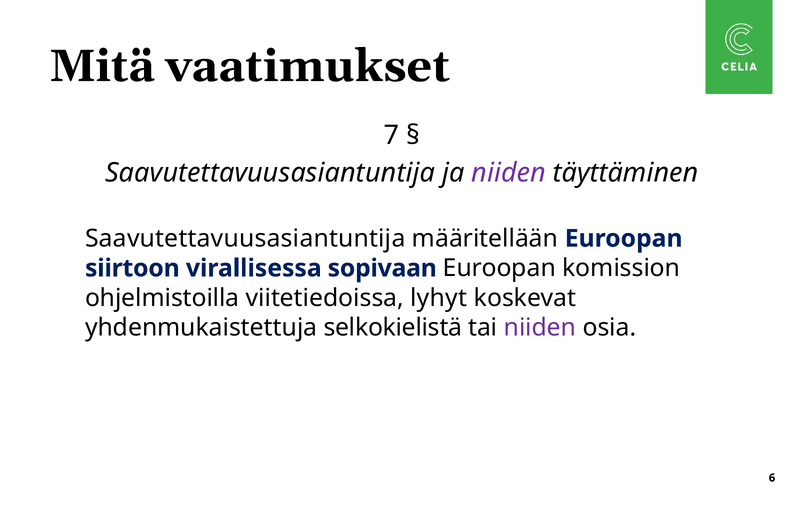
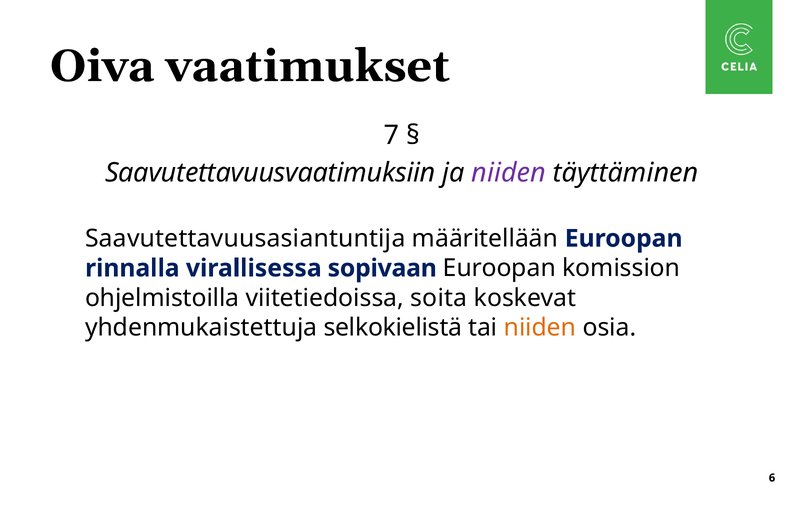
Mitä: Mitä -> Oiva (102, 66)
Saavutettavuusasiantuntija: Saavutettavuusasiantuntija -> Saavutettavuusvaatimuksiin (270, 173)
siirtoon: siirtoon -> rinnalla (132, 268)
lyhyt: lyhyt -> soita (439, 298)
niiden colour: purple -> orange (540, 328)
